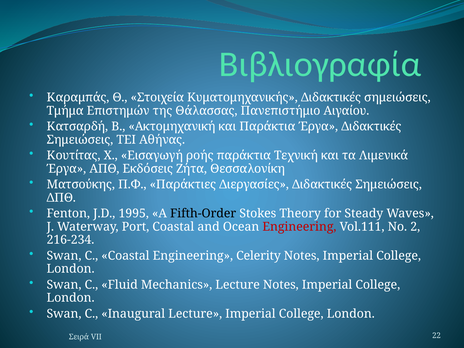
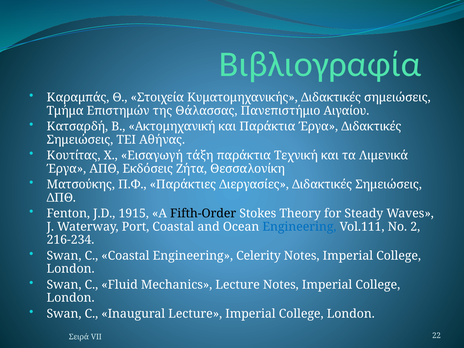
ροής: ροής -> τάξη (200, 155)
1995: 1995 -> 1915 (134, 213)
Engineering colour: red -> blue (299, 227)
